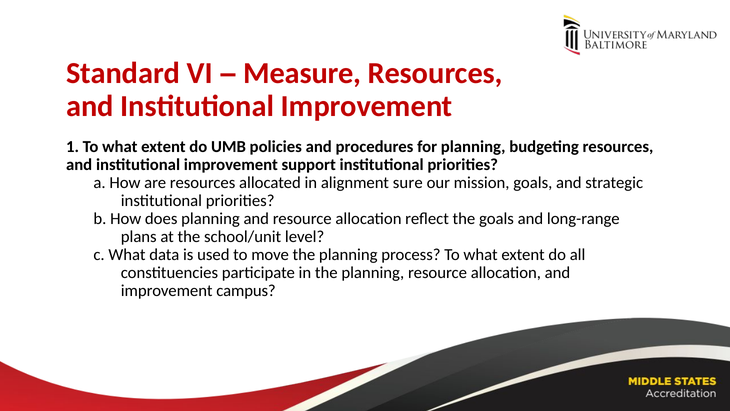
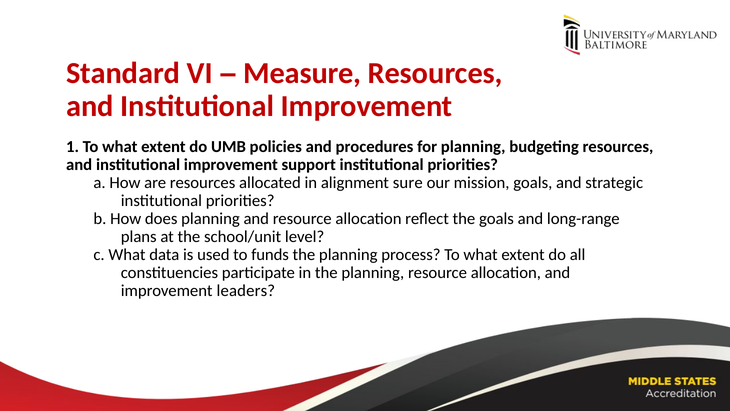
move: move -> funds (270, 255)
campus: campus -> leaders (246, 291)
